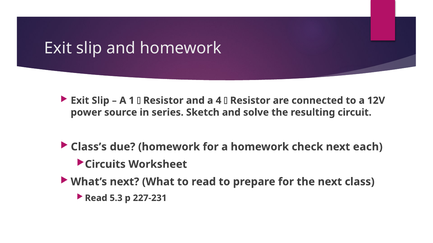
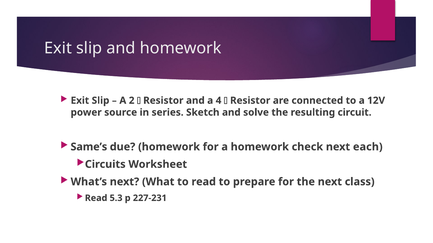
1: 1 -> 2 (132, 101)
Class’s: Class’s -> Same’s (89, 147)
